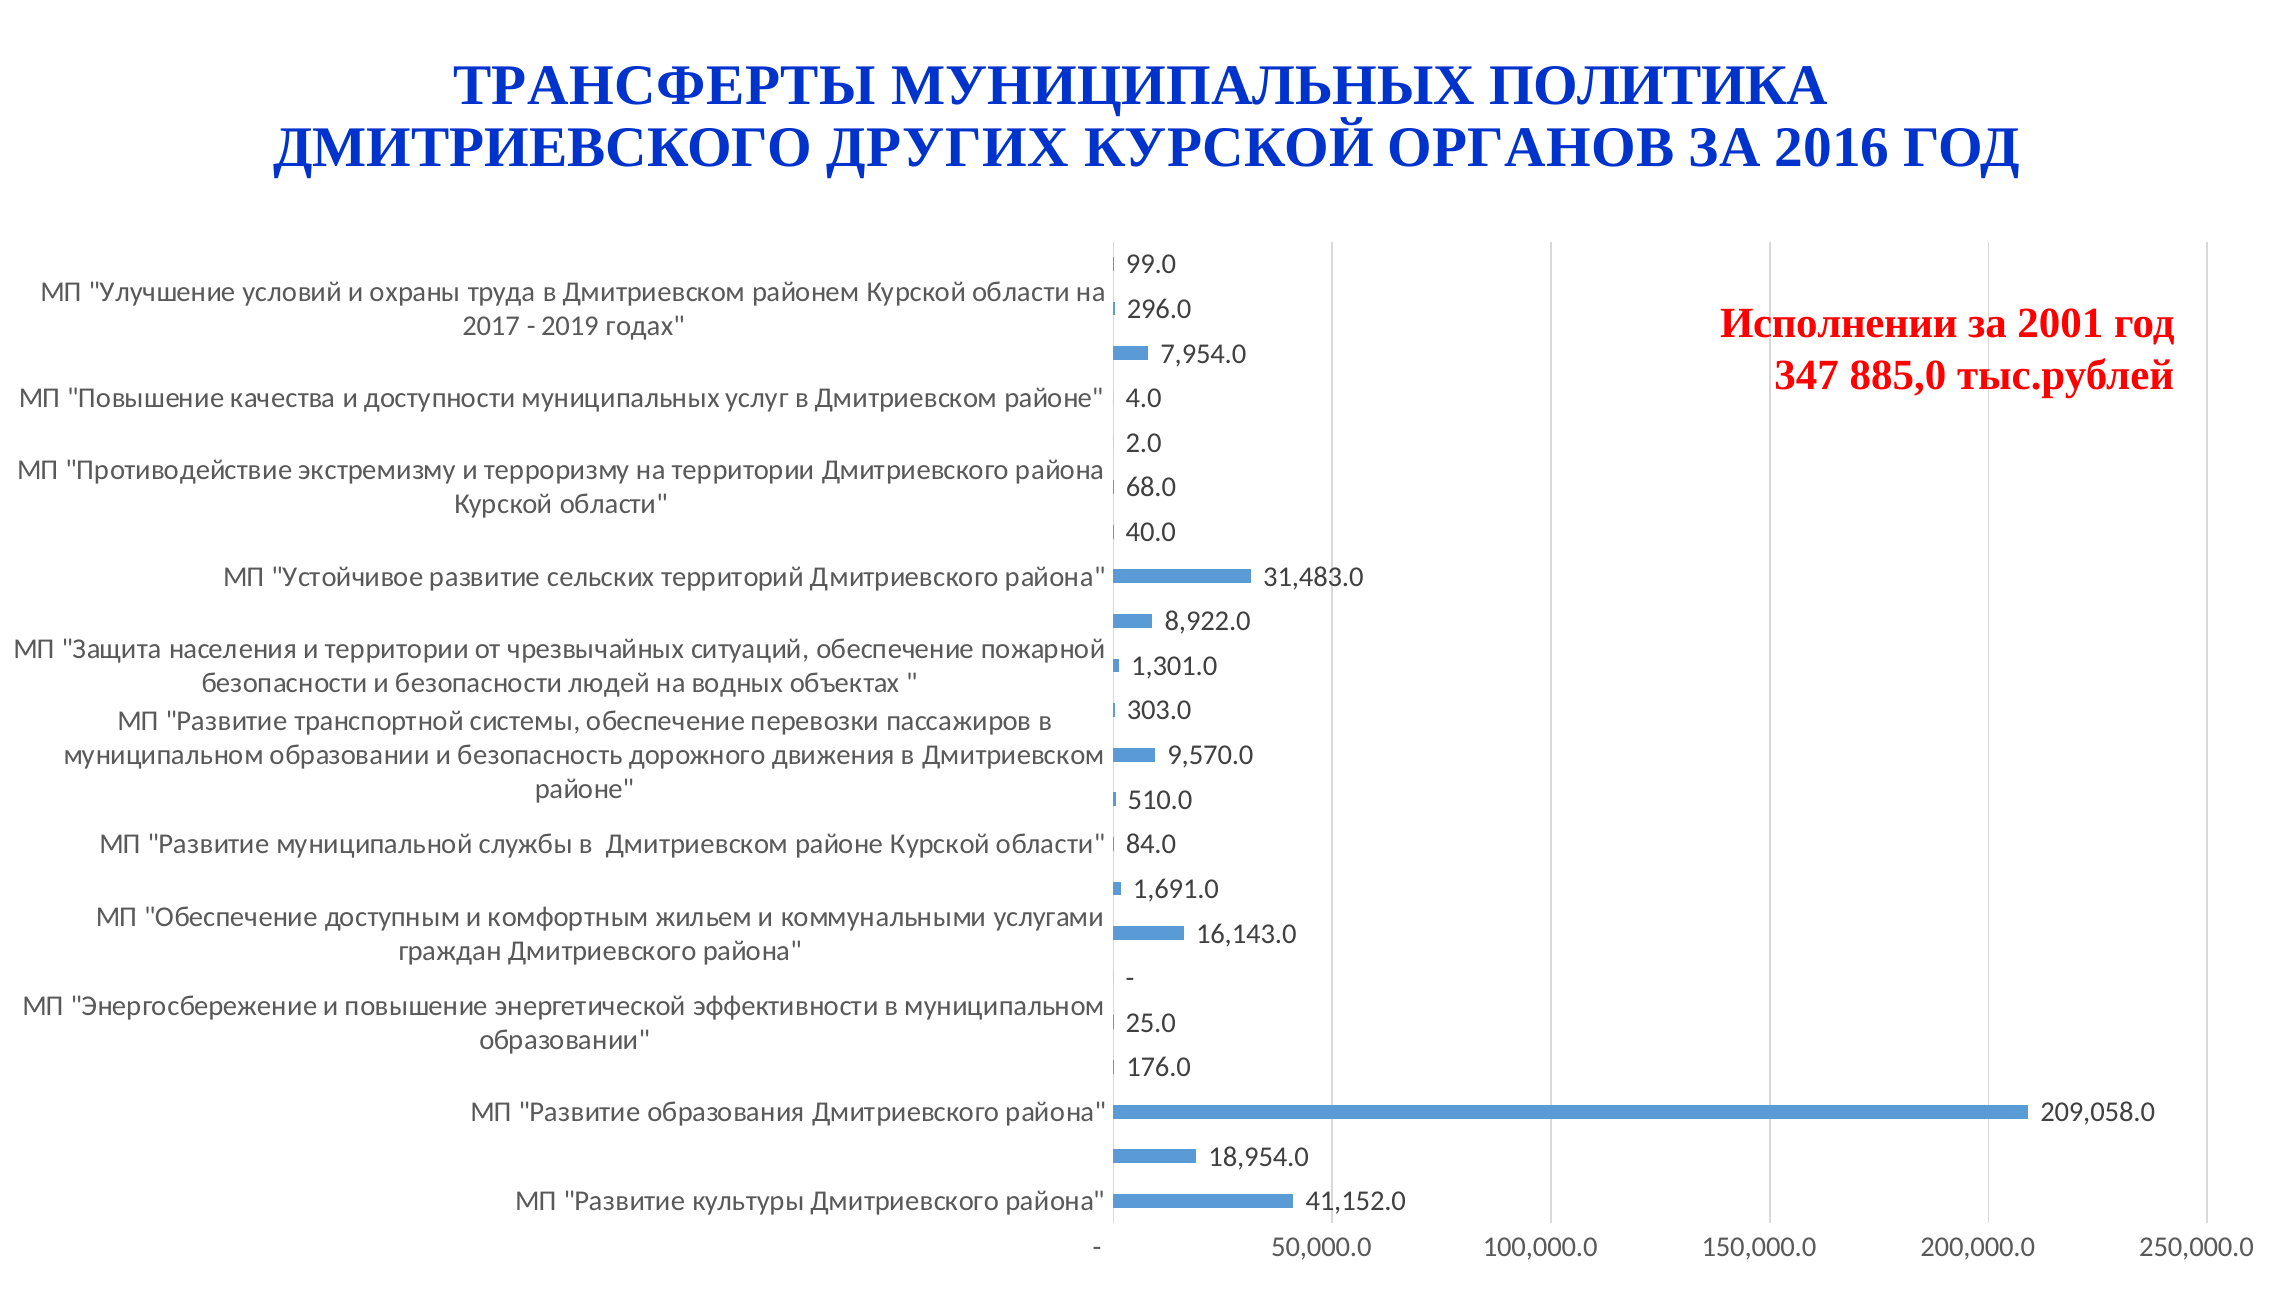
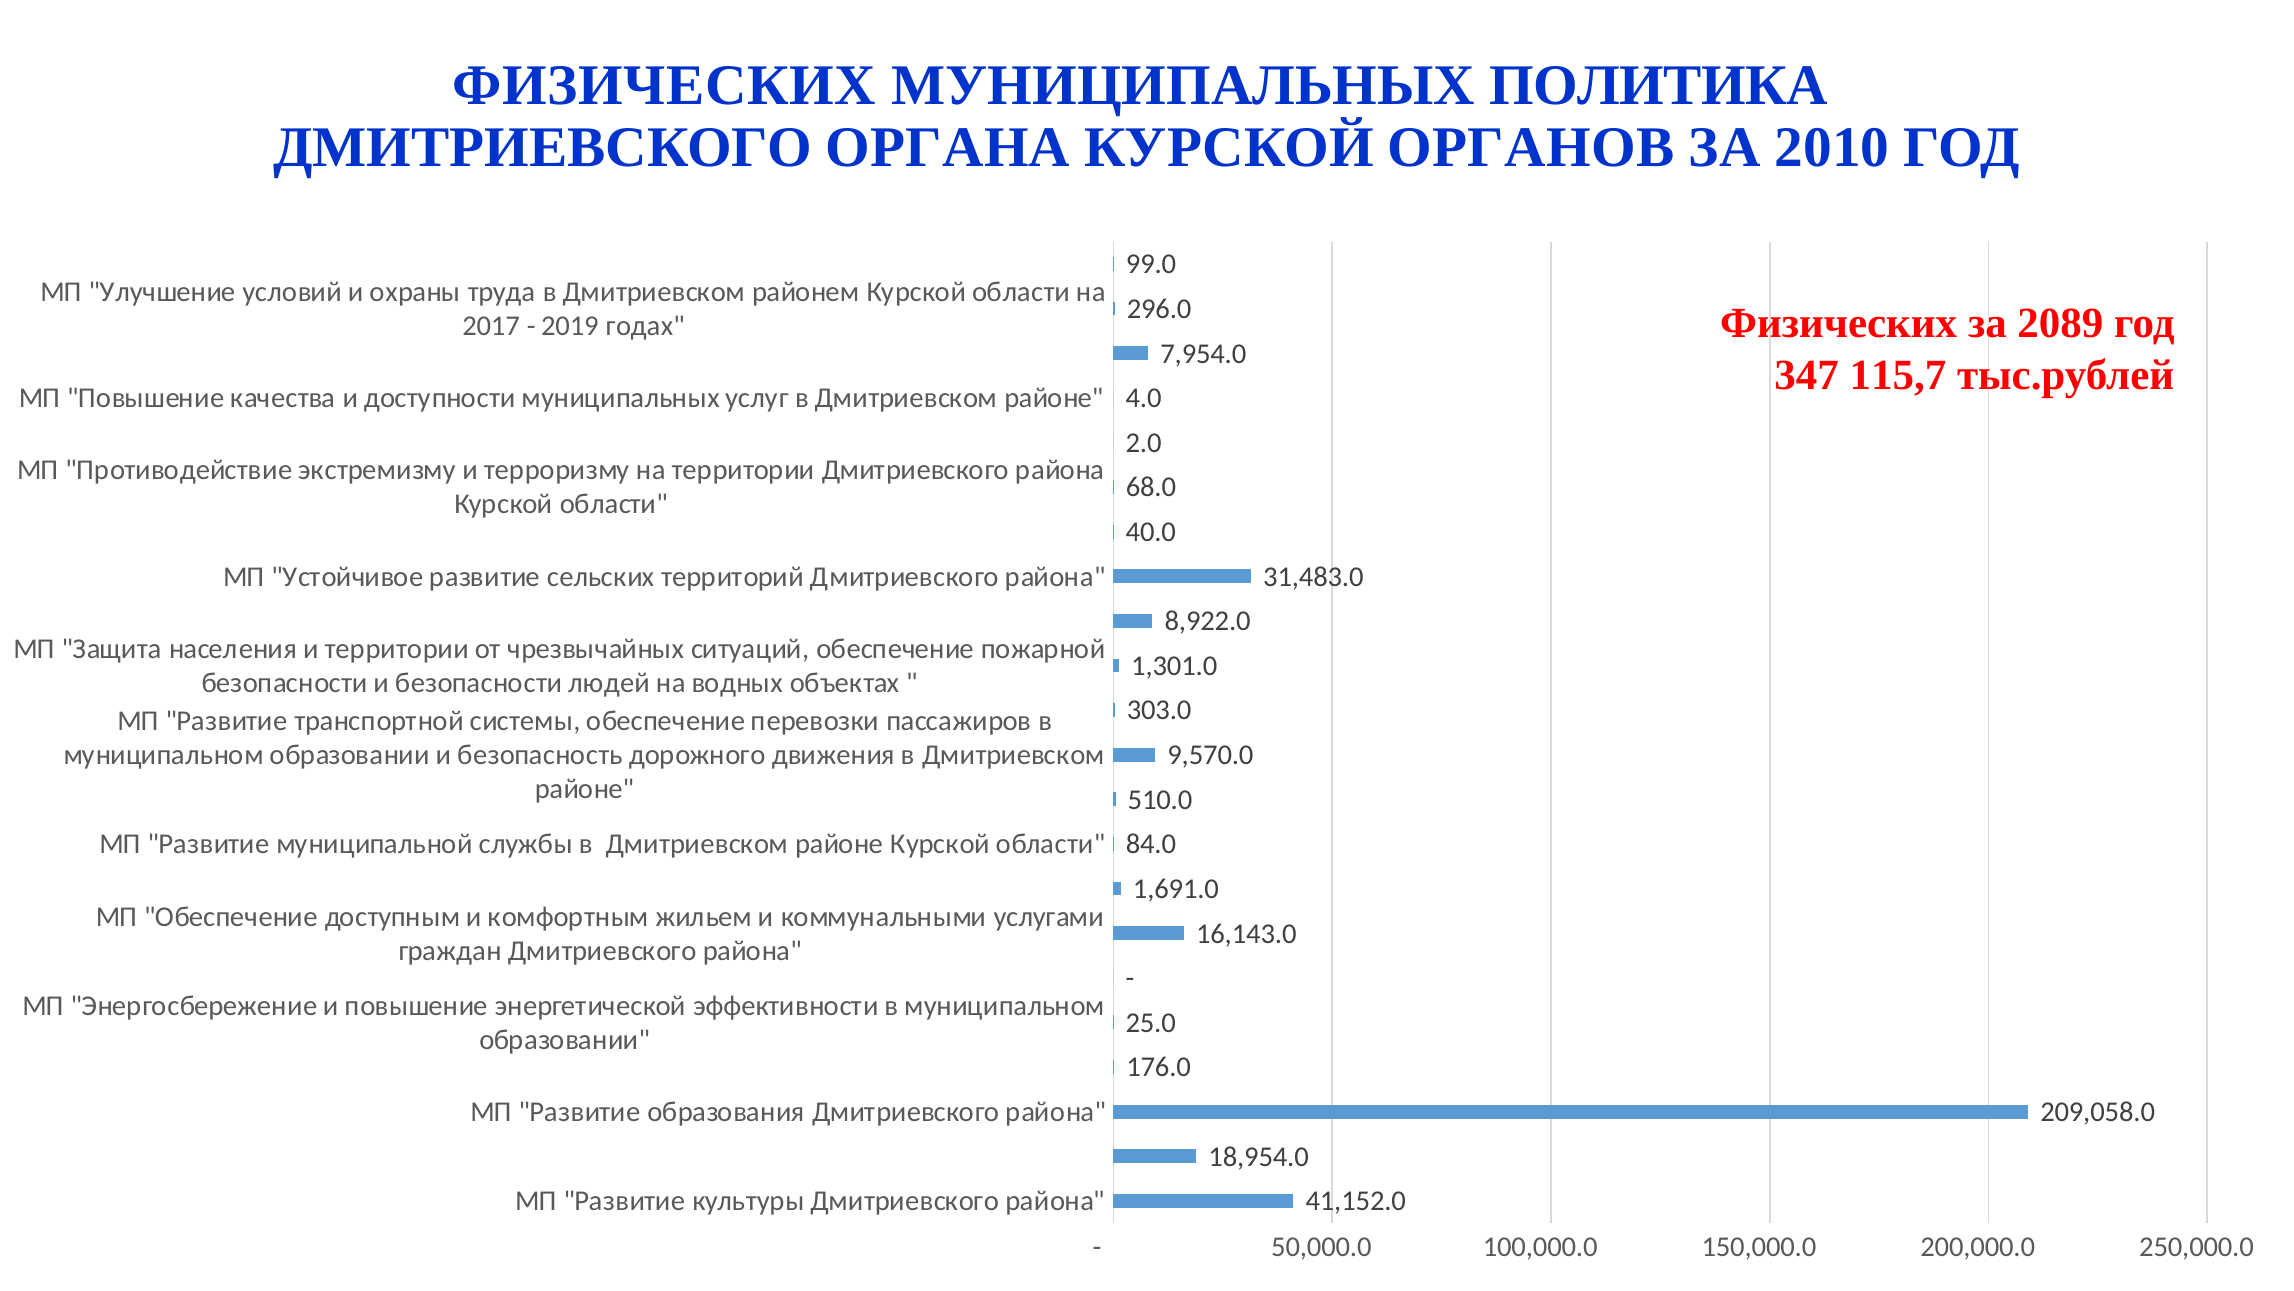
ТРАНСФЕРТЫ: ТРАНСФЕРТЫ -> ФИЗИЧЕСКИХ (664, 86)
ДРУГИХ: ДРУГИХ -> ОРГАНА (948, 148)
2016: 2016 -> 2010 (1832, 148)
Исполнении: Исполнении -> Физических (1839, 323)
2001: 2001 -> 2089 (2060, 323)
885,0: 885,0 -> 115,7 (1898, 375)
